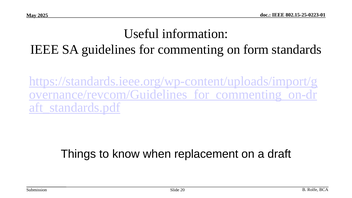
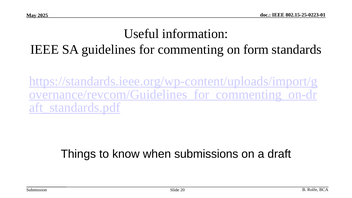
replacement: replacement -> submissions (206, 154)
